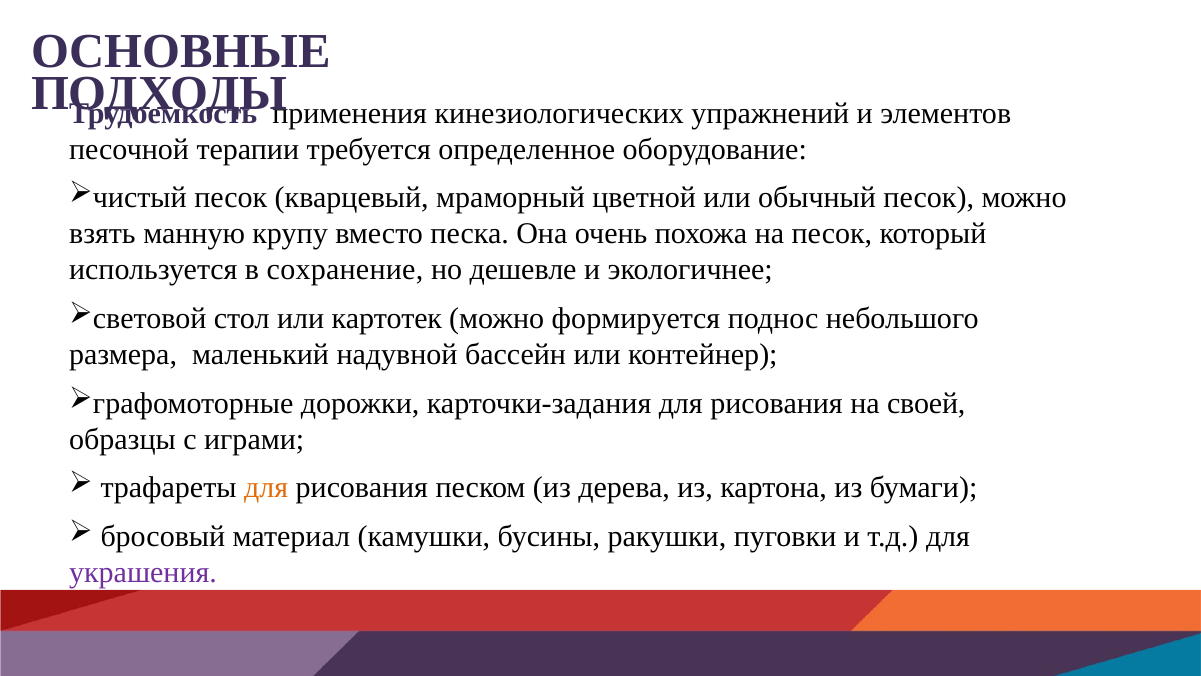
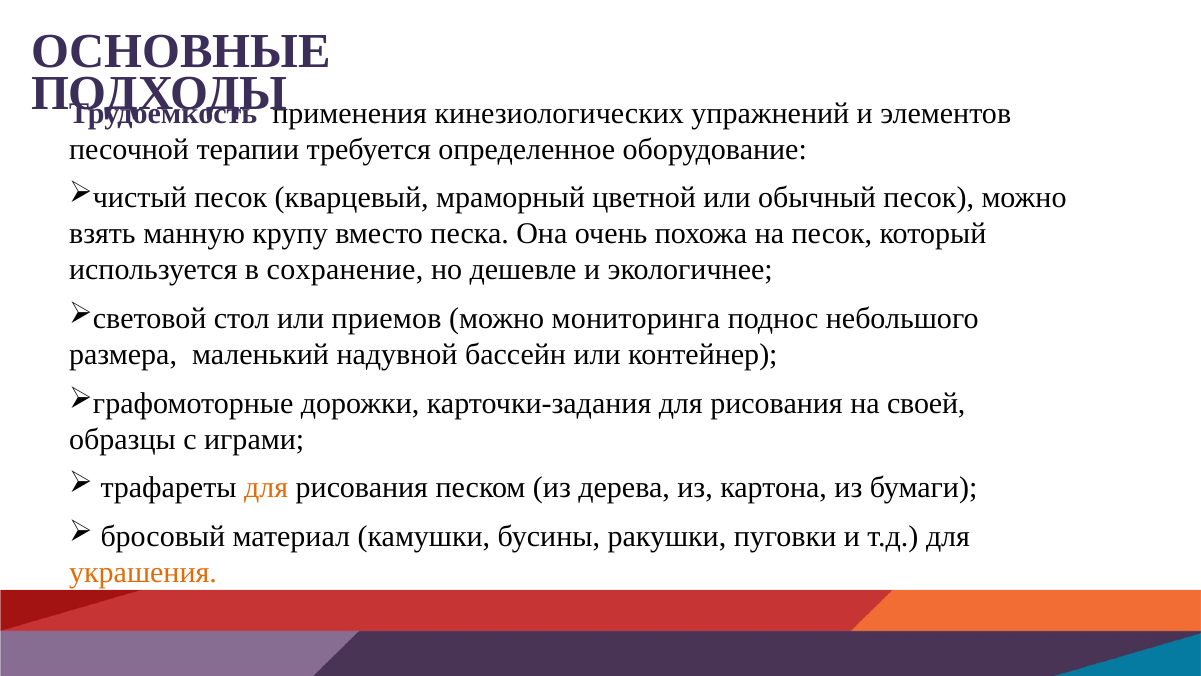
картотек: картотек -> приемов (387, 318)
формируется: формируется -> мониторинга (636, 318)
украшения colour: purple -> orange (143, 572)
